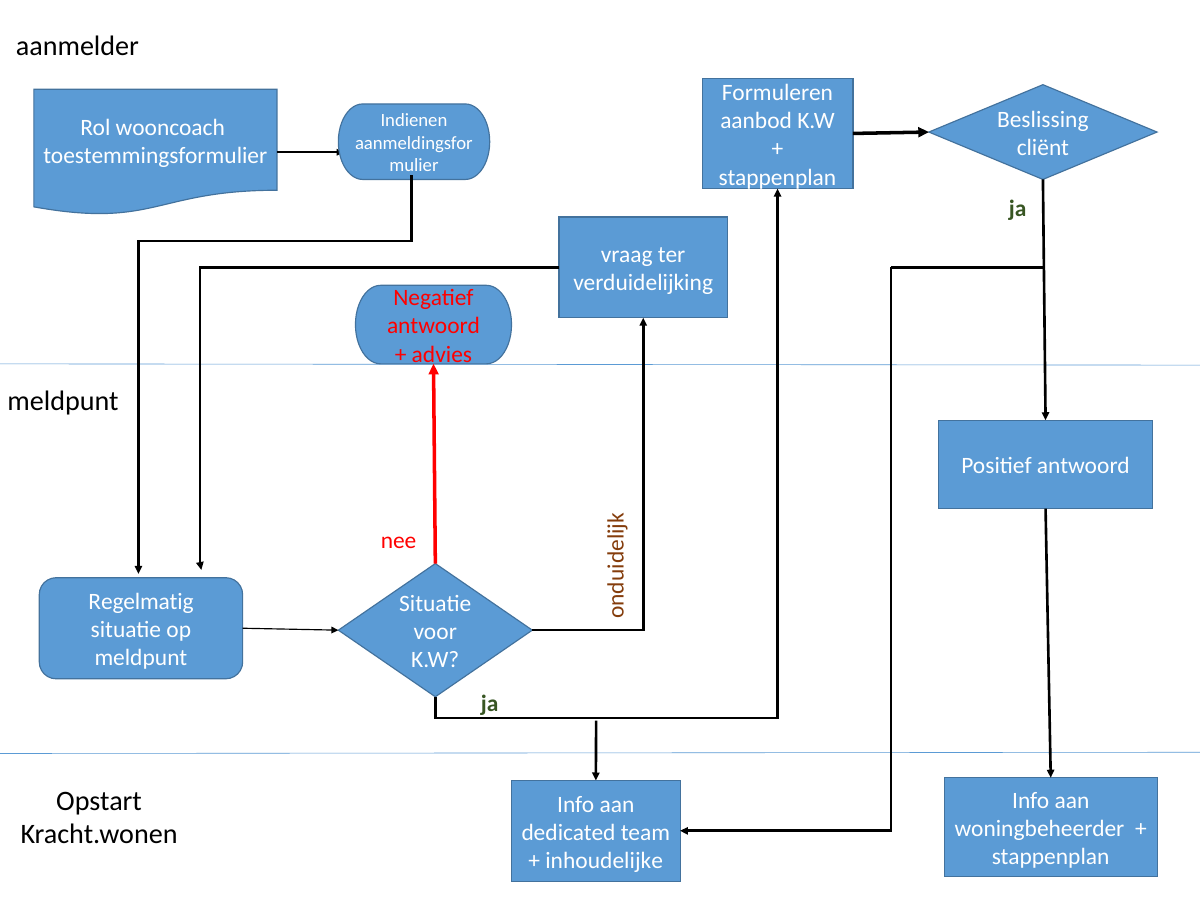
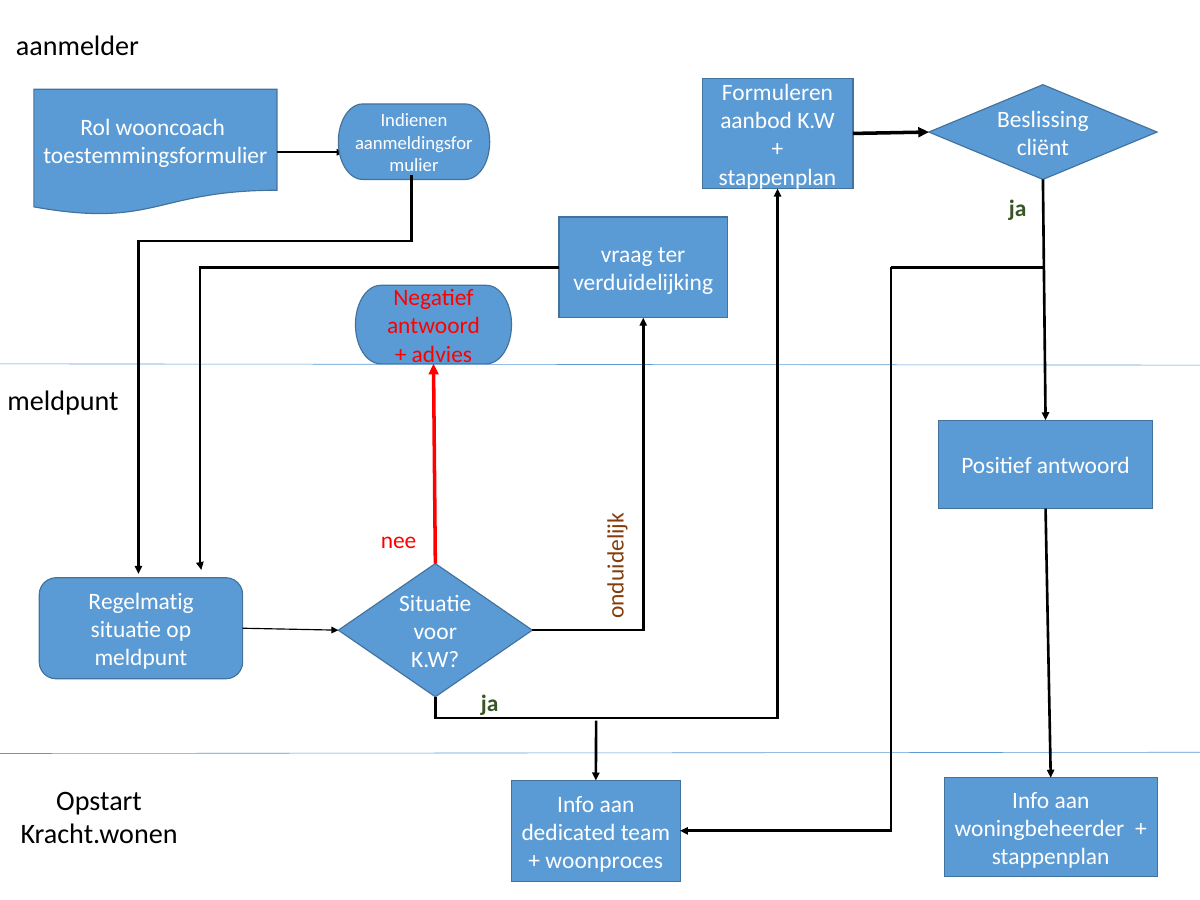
inhoudelijke: inhoudelijke -> woonproces (604, 861)
